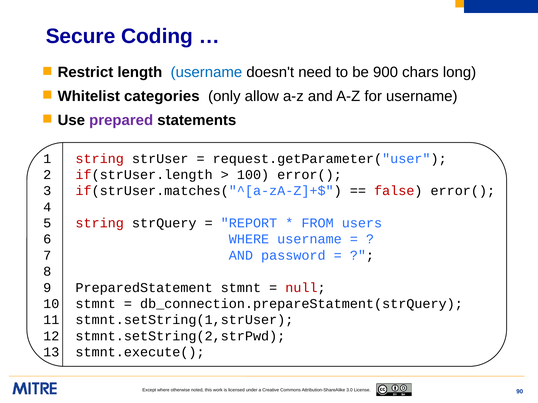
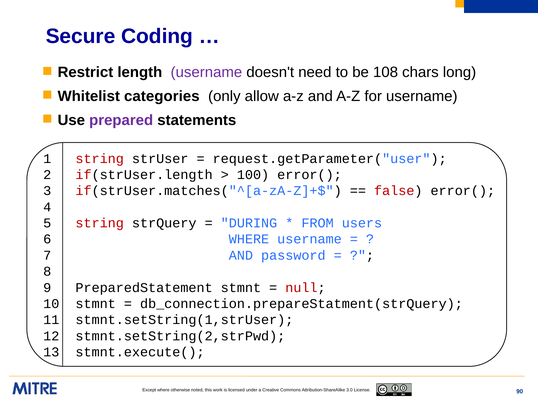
username colour: blue -> purple (206, 72)
900: 900 -> 108 (386, 72)
REPORT: REPORT -> DURING (249, 223)
